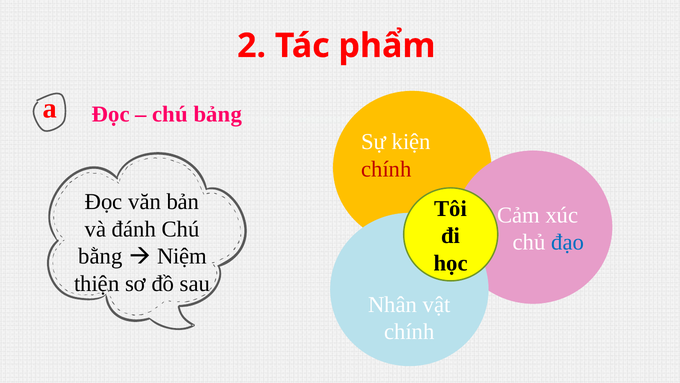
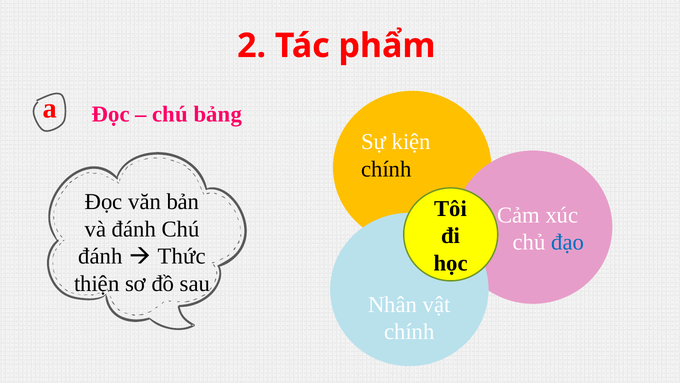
chính colour: red -> black (386, 169)
bằng: bằng -> đánh (100, 256)
Niệm: Niệm -> Thức (182, 256)
